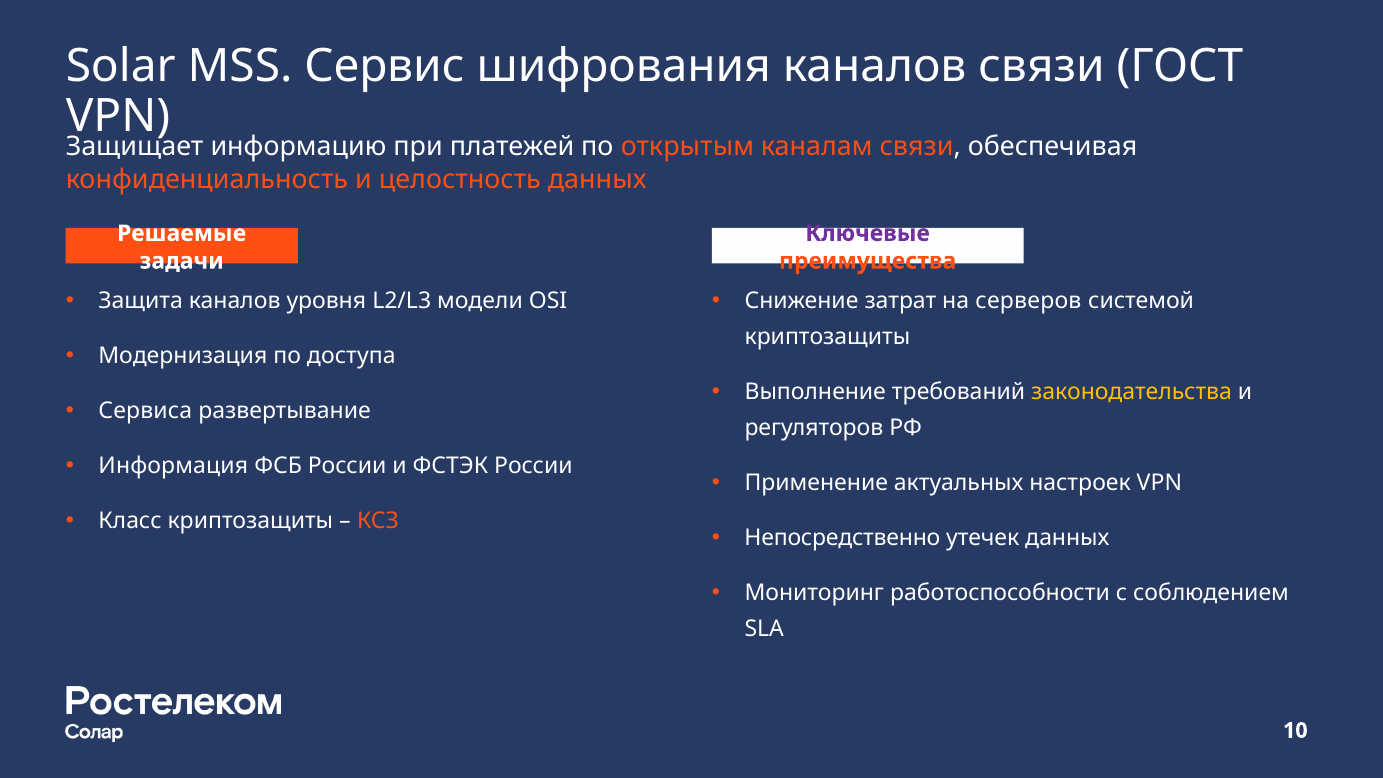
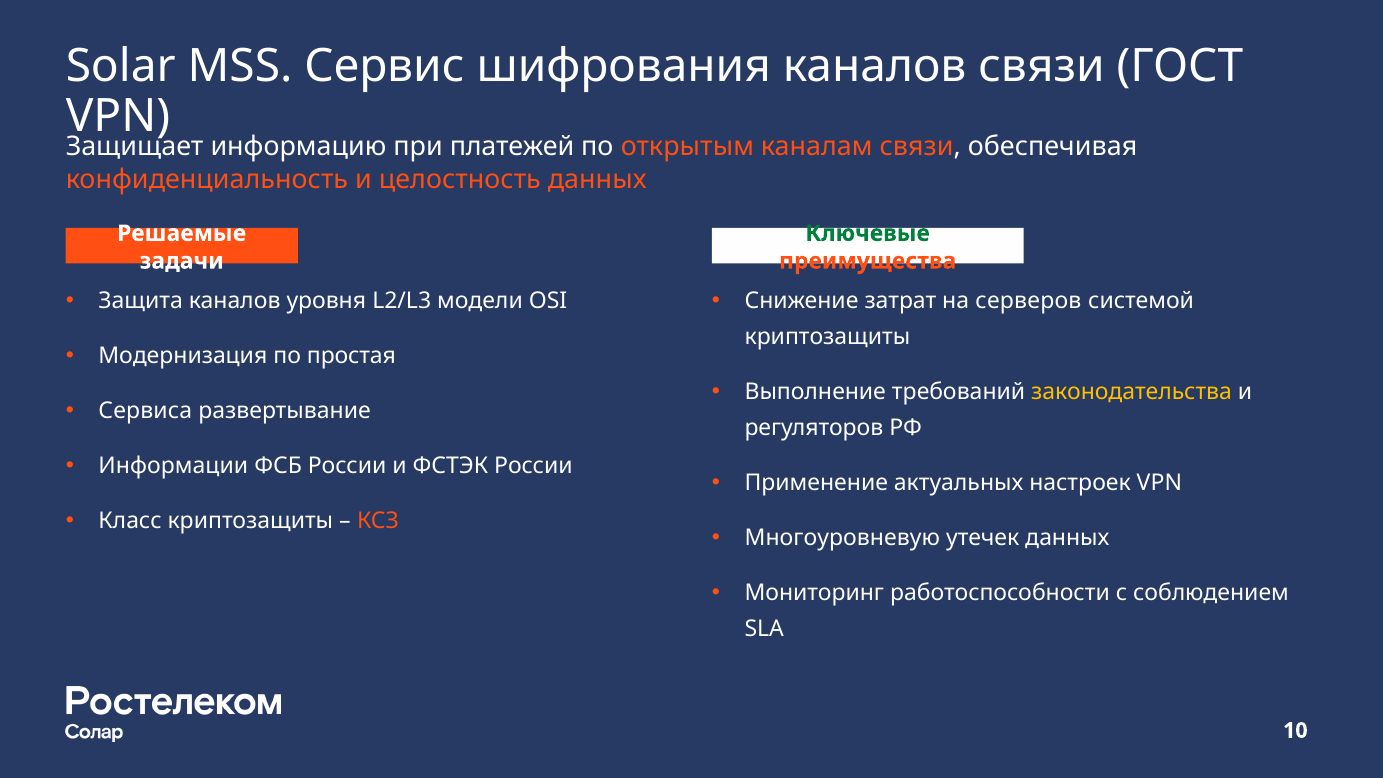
Ключевые colour: purple -> green (868, 233)
доступа: доступа -> простая (351, 356)
Информация: Информация -> Информации (173, 466)
Непосредственно: Непосредственно -> Многоуровневую (842, 538)
